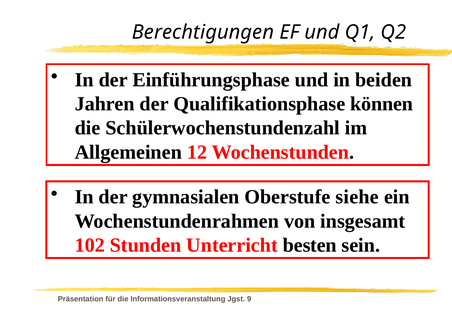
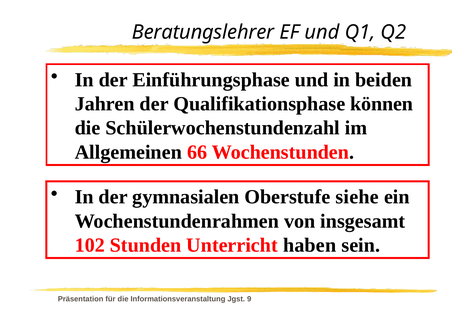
Berechtigungen: Berechtigungen -> Beratungslehrer (203, 32)
12: 12 -> 66 (197, 152)
besten: besten -> haben (310, 245)
